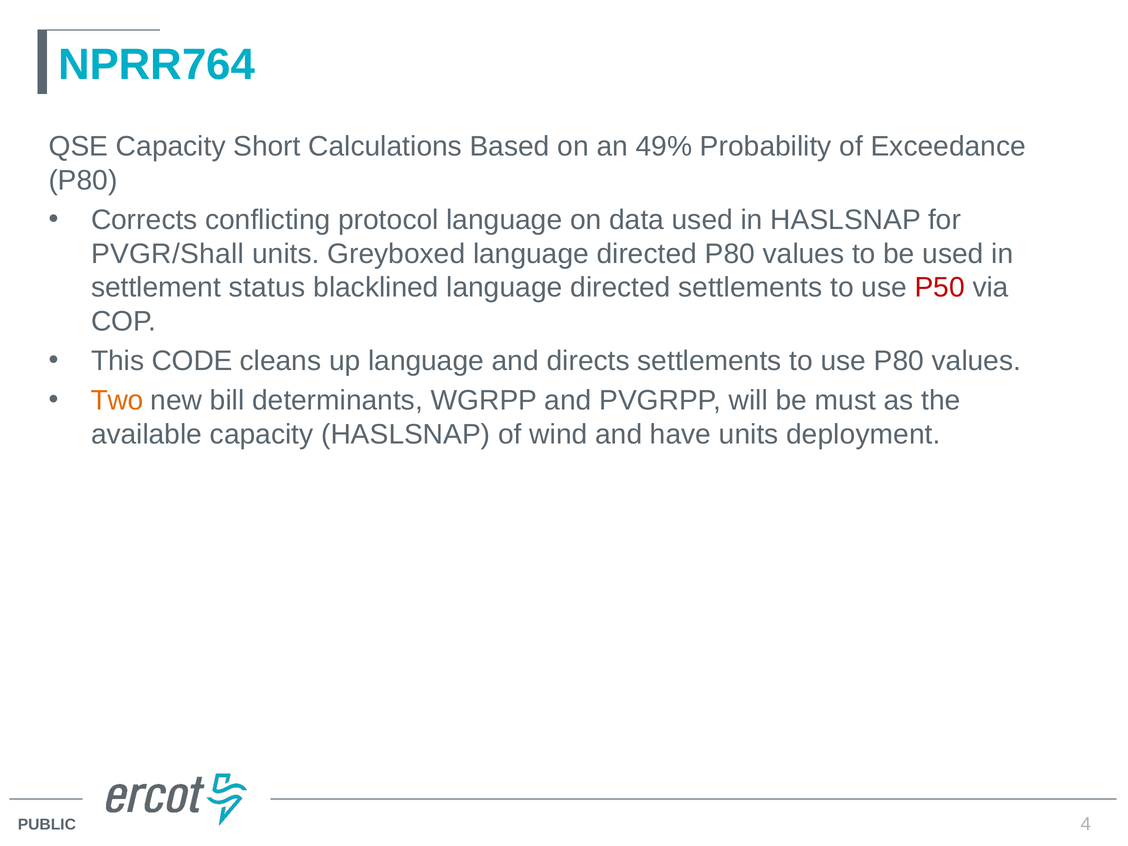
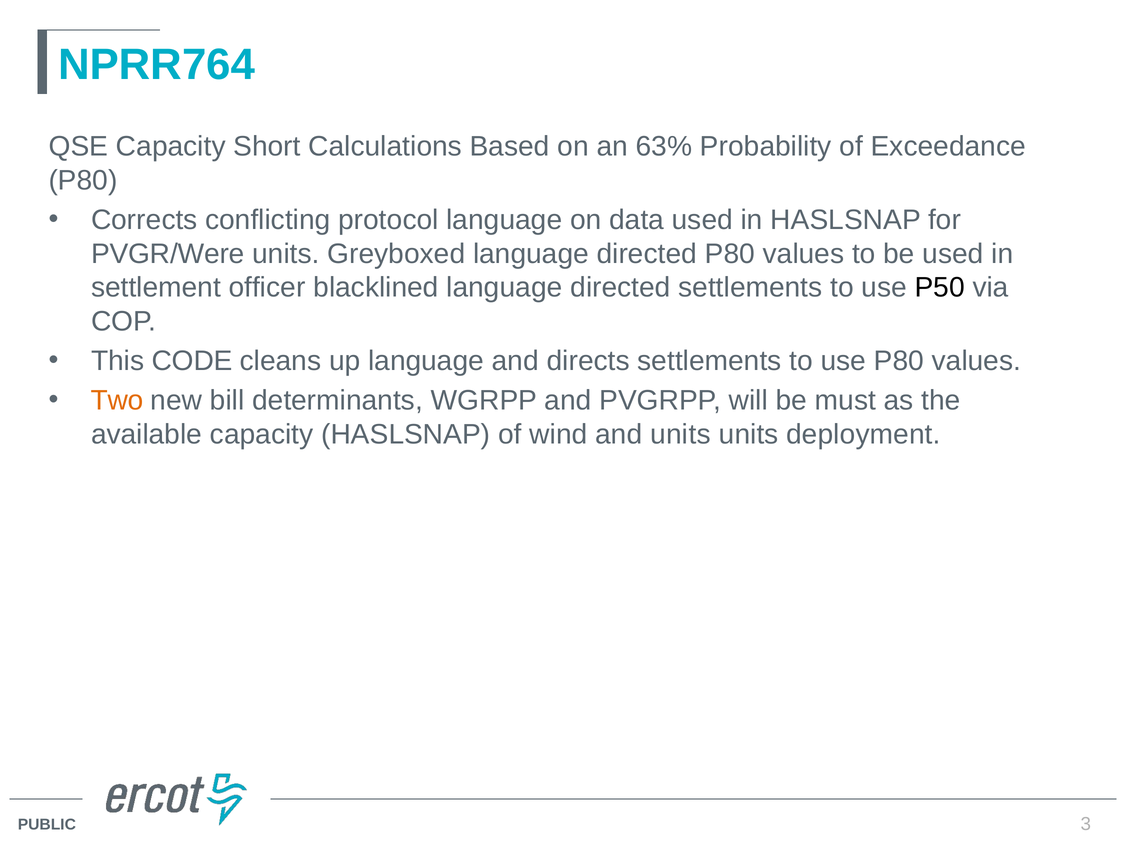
49%: 49% -> 63% (664, 147)
PVGR/Shall: PVGR/Shall -> PVGR/Were (168, 254)
status: status -> officer (267, 288)
P50 colour: red -> black (940, 288)
and have: have -> units (680, 434)
4: 4 -> 3 (1086, 824)
